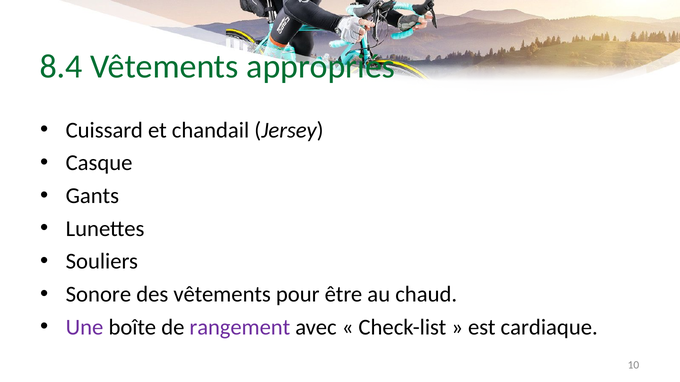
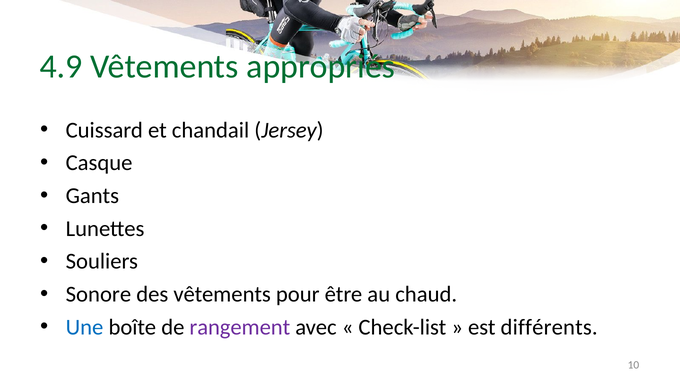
8.4: 8.4 -> 4.9 (61, 67)
Une colour: purple -> blue (85, 328)
cardiaque: cardiaque -> différents (549, 328)
